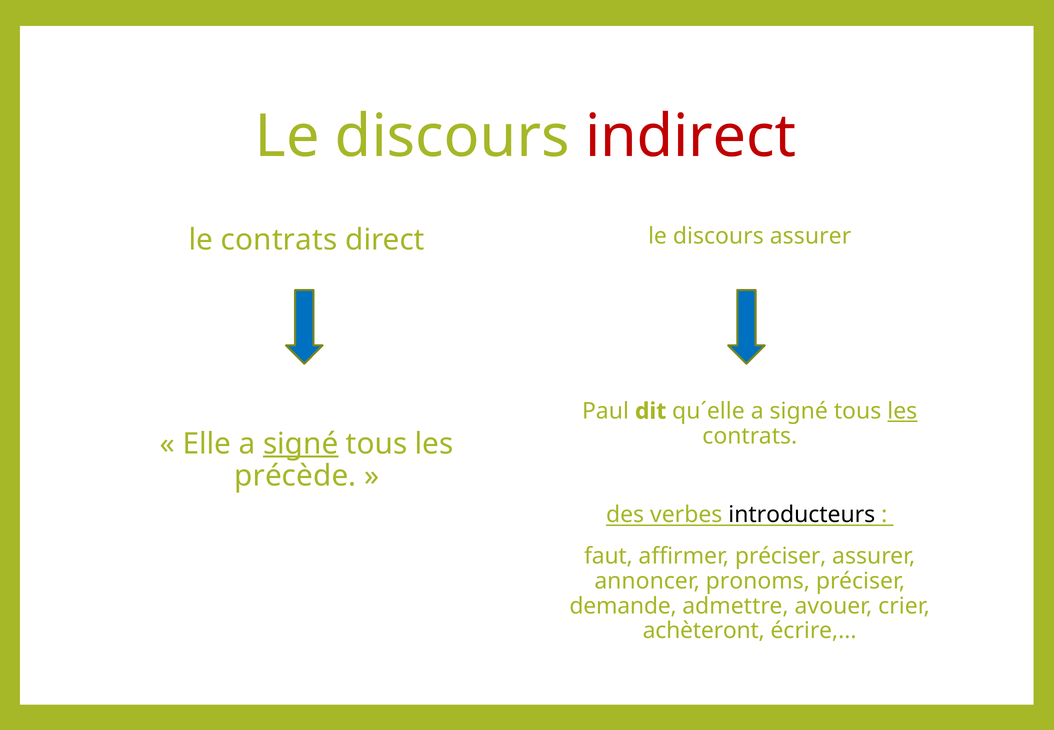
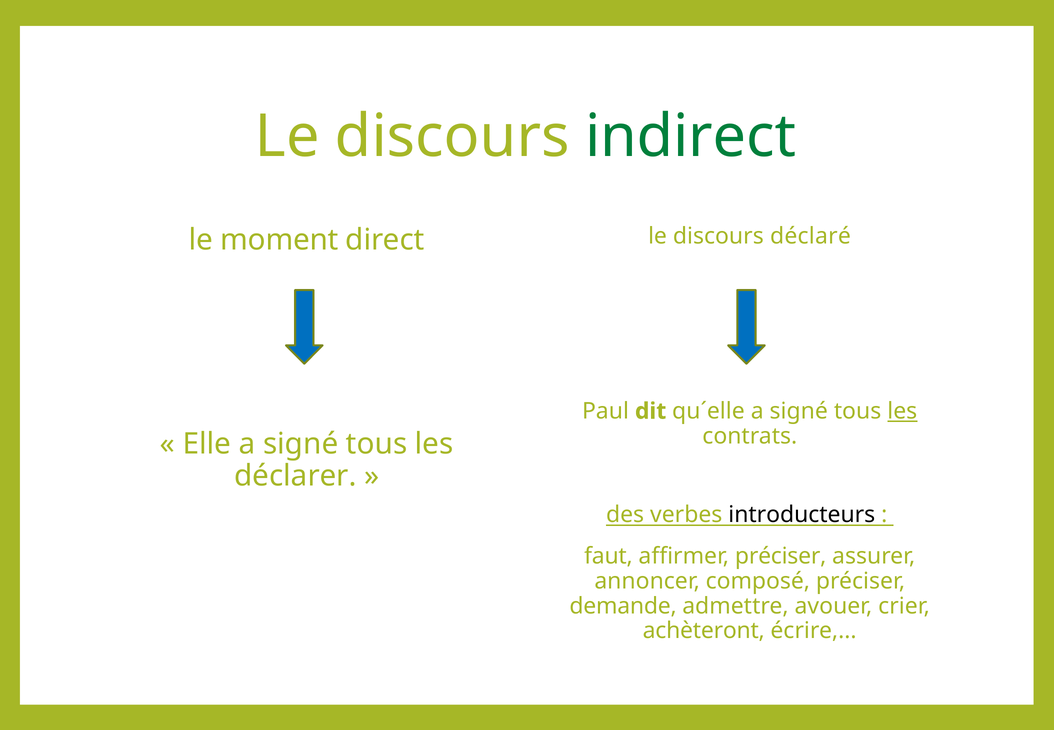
indirect colour: red -> green (691, 137)
discours assurer: assurer -> déclaré (810, 236)
le contrats: contrats -> moment (279, 240)
signé underline: present -> none (301, 444)
précède: précède -> déclarer (295, 476)
pronoms: pronoms -> composé (758, 581)
